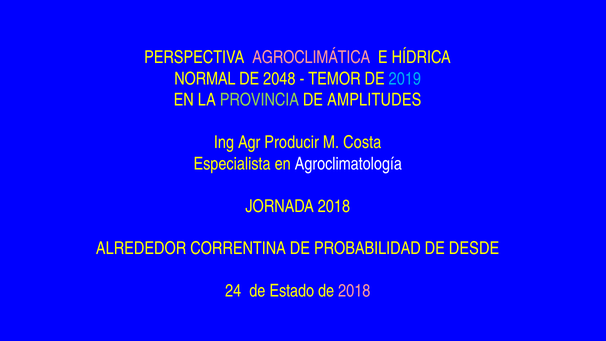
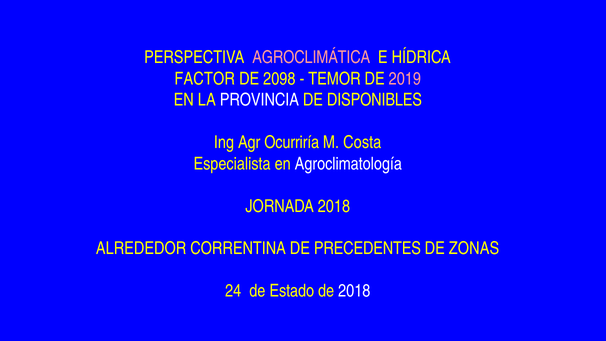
NORMAL: NORMAL -> FACTOR (205, 79)
2048: 2048 -> 2098 (279, 79)
2019 colour: light blue -> pink (405, 79)
PROVINCIA colour: light green -> white (259, 100)
AMPLITUDES: AMPLITUDES -> DISPONIBLES (374, 100)
Producir: Producir -> Ocurriría (292, 142)
PROBABILIDAD: PROBABILIDAD -> PRECEDENTES (367, 249)
DESDE: DESDE -> ZONAS (474, 249)
2018 colour: pink -> white (354, 291)
